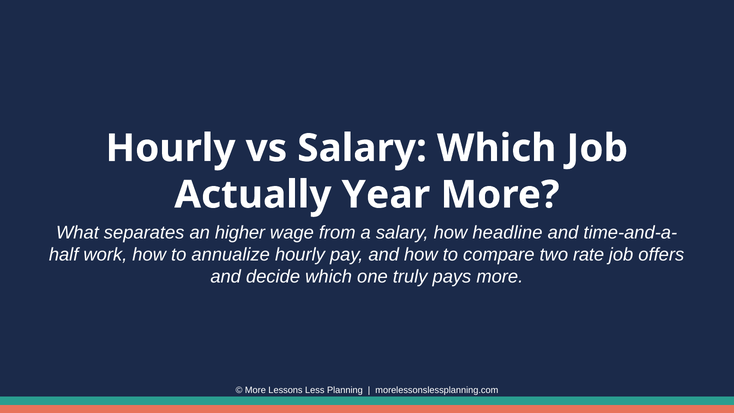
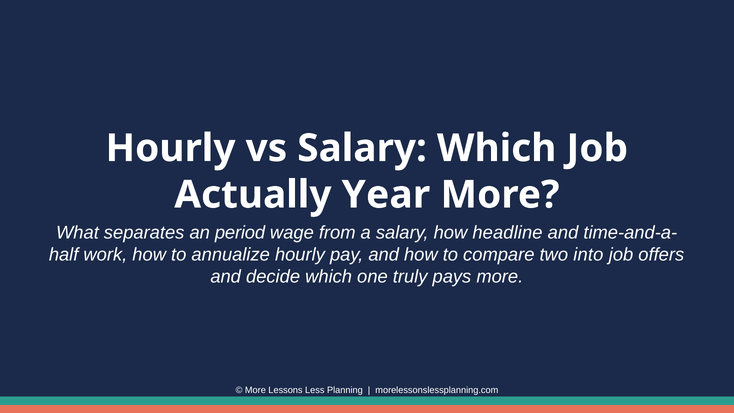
higher: higher -> period (240, 232)
rate: rate -> into (588, 254)
